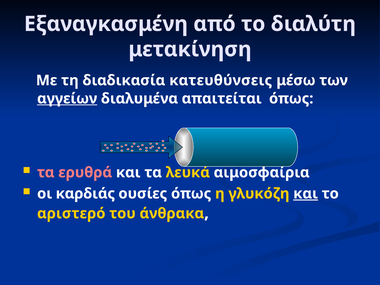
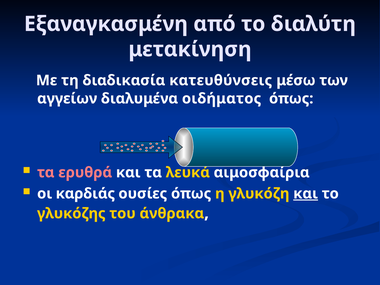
αγγείων underline: present -> none (67, 99)
απαιτείται: απαιτείται -> οιδήματος (222, 99)
αριστερό: αριστερό -> γλυκόζης (71, 213)
